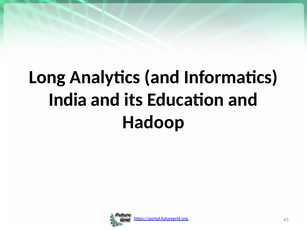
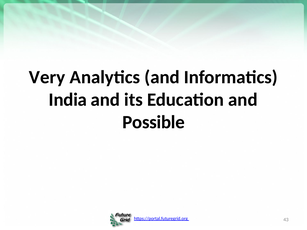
Long: Long -> Very (47, 77)
Hadoop: Hadoop -> Possible (154, 122)
